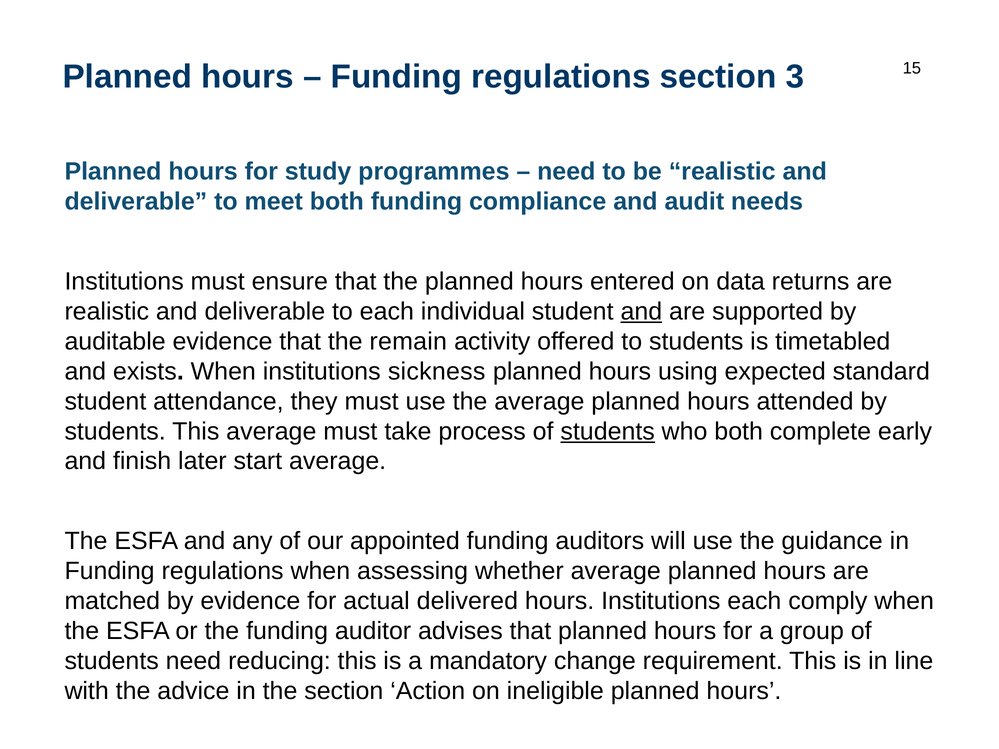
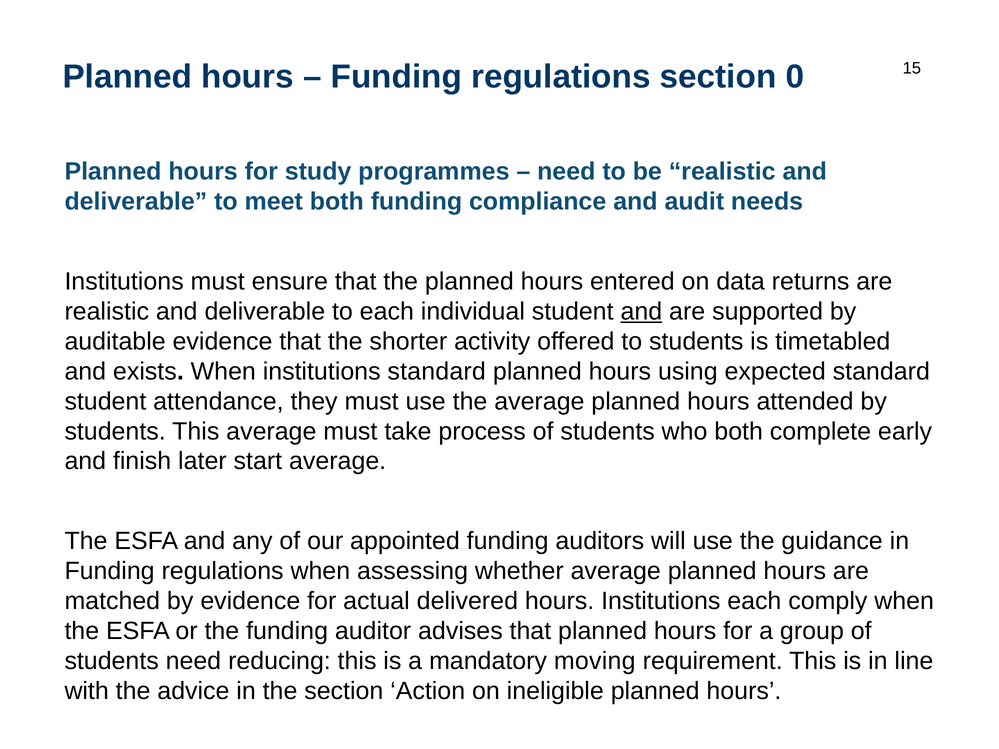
3: 3 -> 0 (795, 77)
remain: remain -> shorter (408, 342)
institutions sickness: sickness -> standard (437, 371)
students underline: present -> none (608, 431)
change: change -> moving (595, 661)
